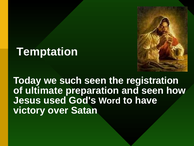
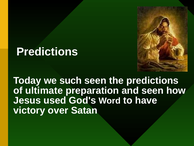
Temptation: Temptation -> Predictions (47, 52)
the registration: registration -> predictions (152, 80)
